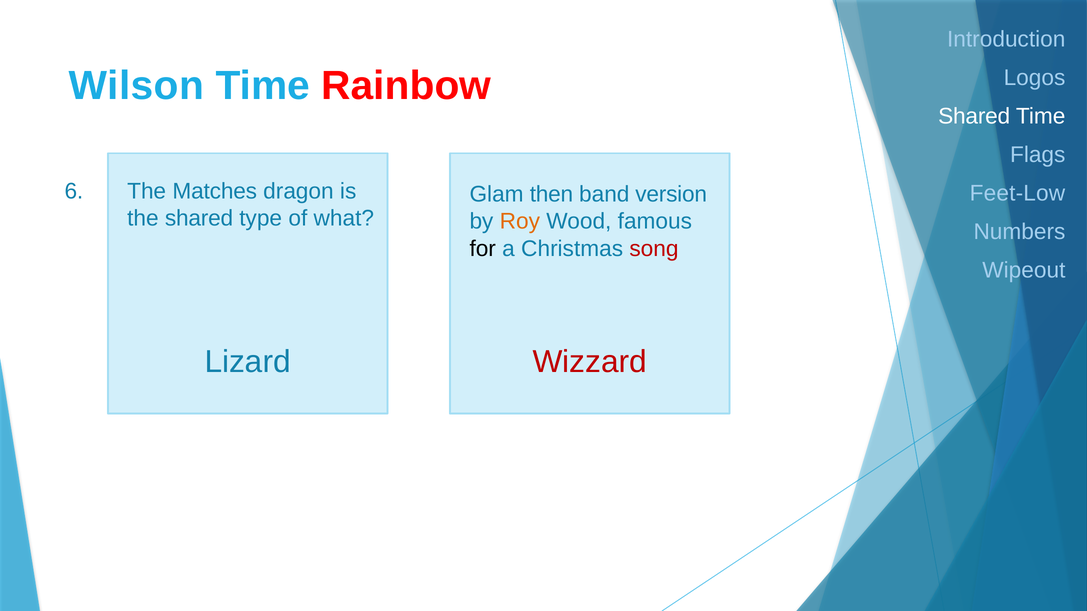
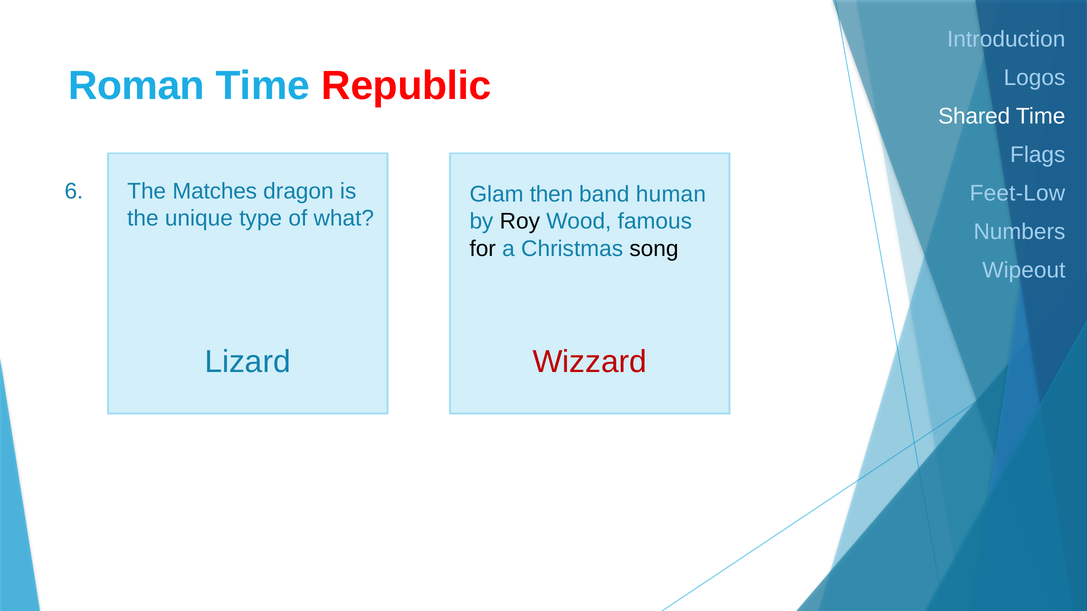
Wilson: Wilson -> Roman (137, 86)
Rainbow: Rainbow -> Republic (406, 86)
version: version -> human (671, 194)
the shared: shared -> unique (199, 218)
Roy colour: orange -> black (520, 222)
song colour: red -> black (654, 249)
